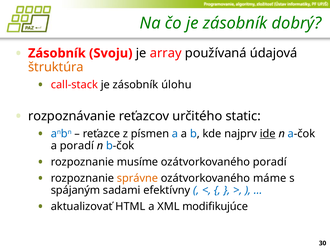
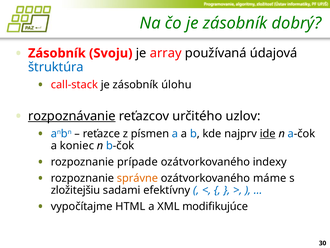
štruktúra colour: orange -> blue (56, 67)
rozpoznávanie underline: none -> present (72, 116)
static: static -> uzlov (243, 116)
a poradí: poradí -> koniec (77, 145)
musíme: musíme -> prípade (137, 162)
ozátvorkovaného poradí: poradí -> indexy (270, 162)
spájaným: spájaným -> zložitejšiu (76, 190)
aktualizovať: aktualizovať -> vypočítajme (82, 206)
